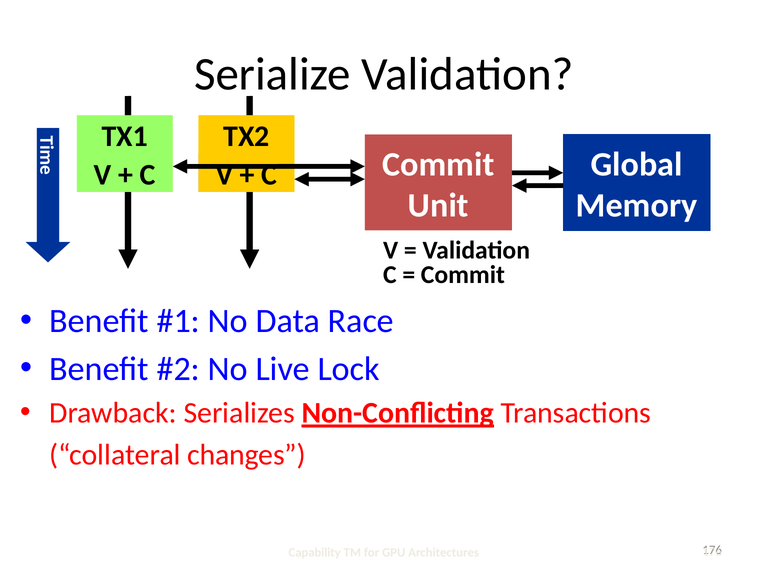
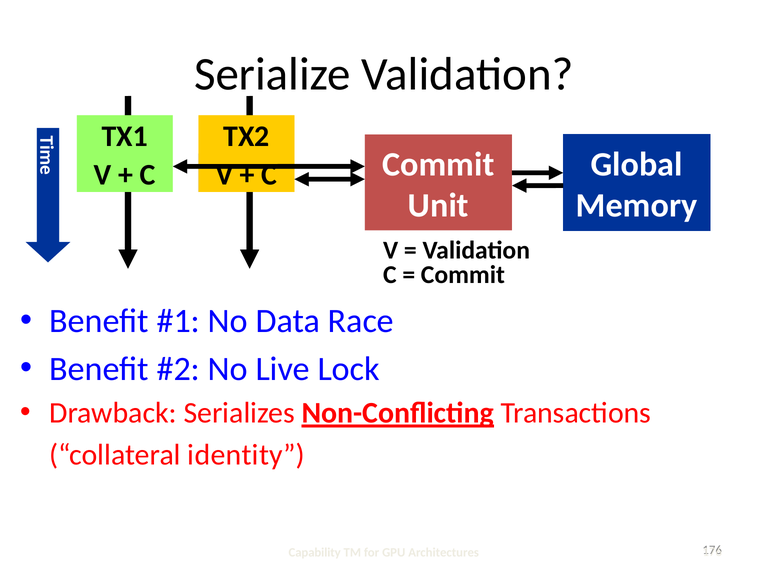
changes: changes -> identity (246, 455)
